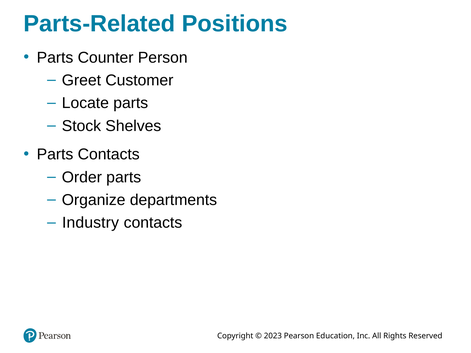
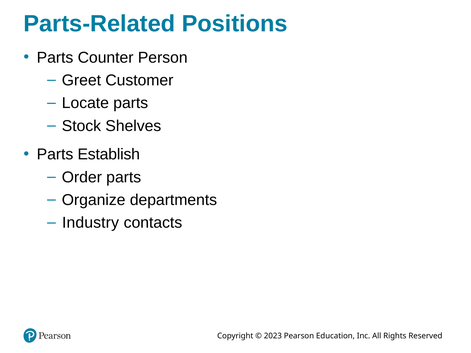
Parts Contacts: Contacts -> Establish (109, 155)
